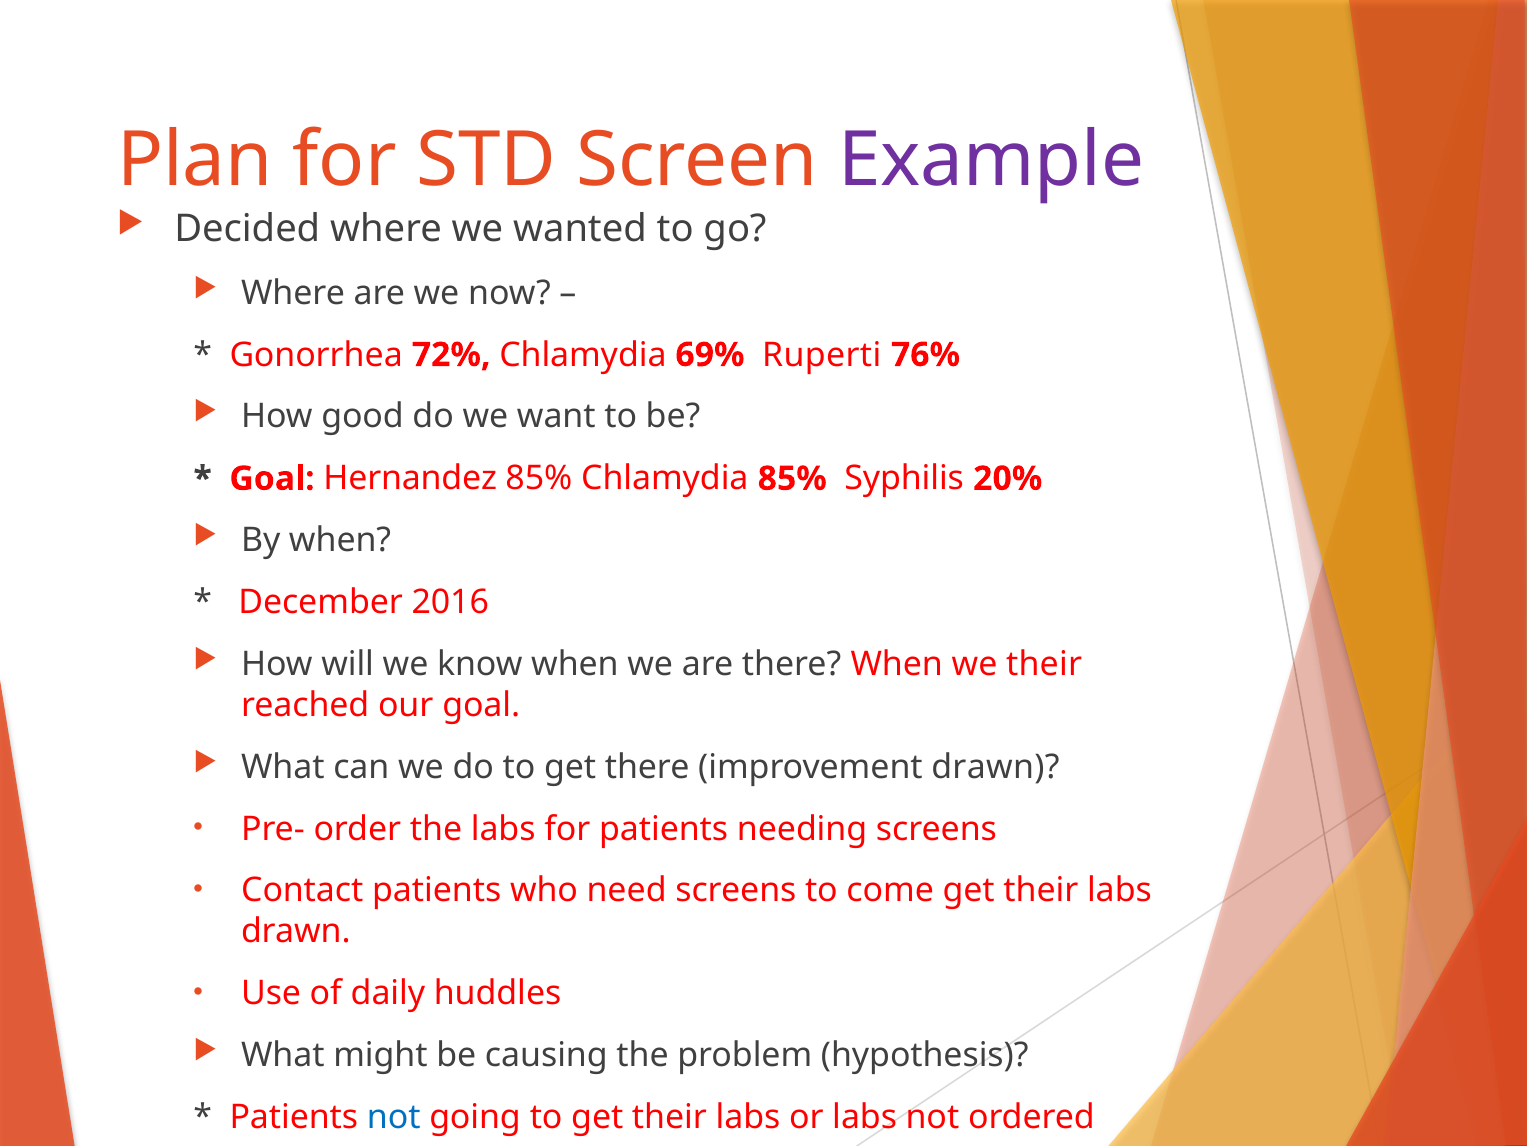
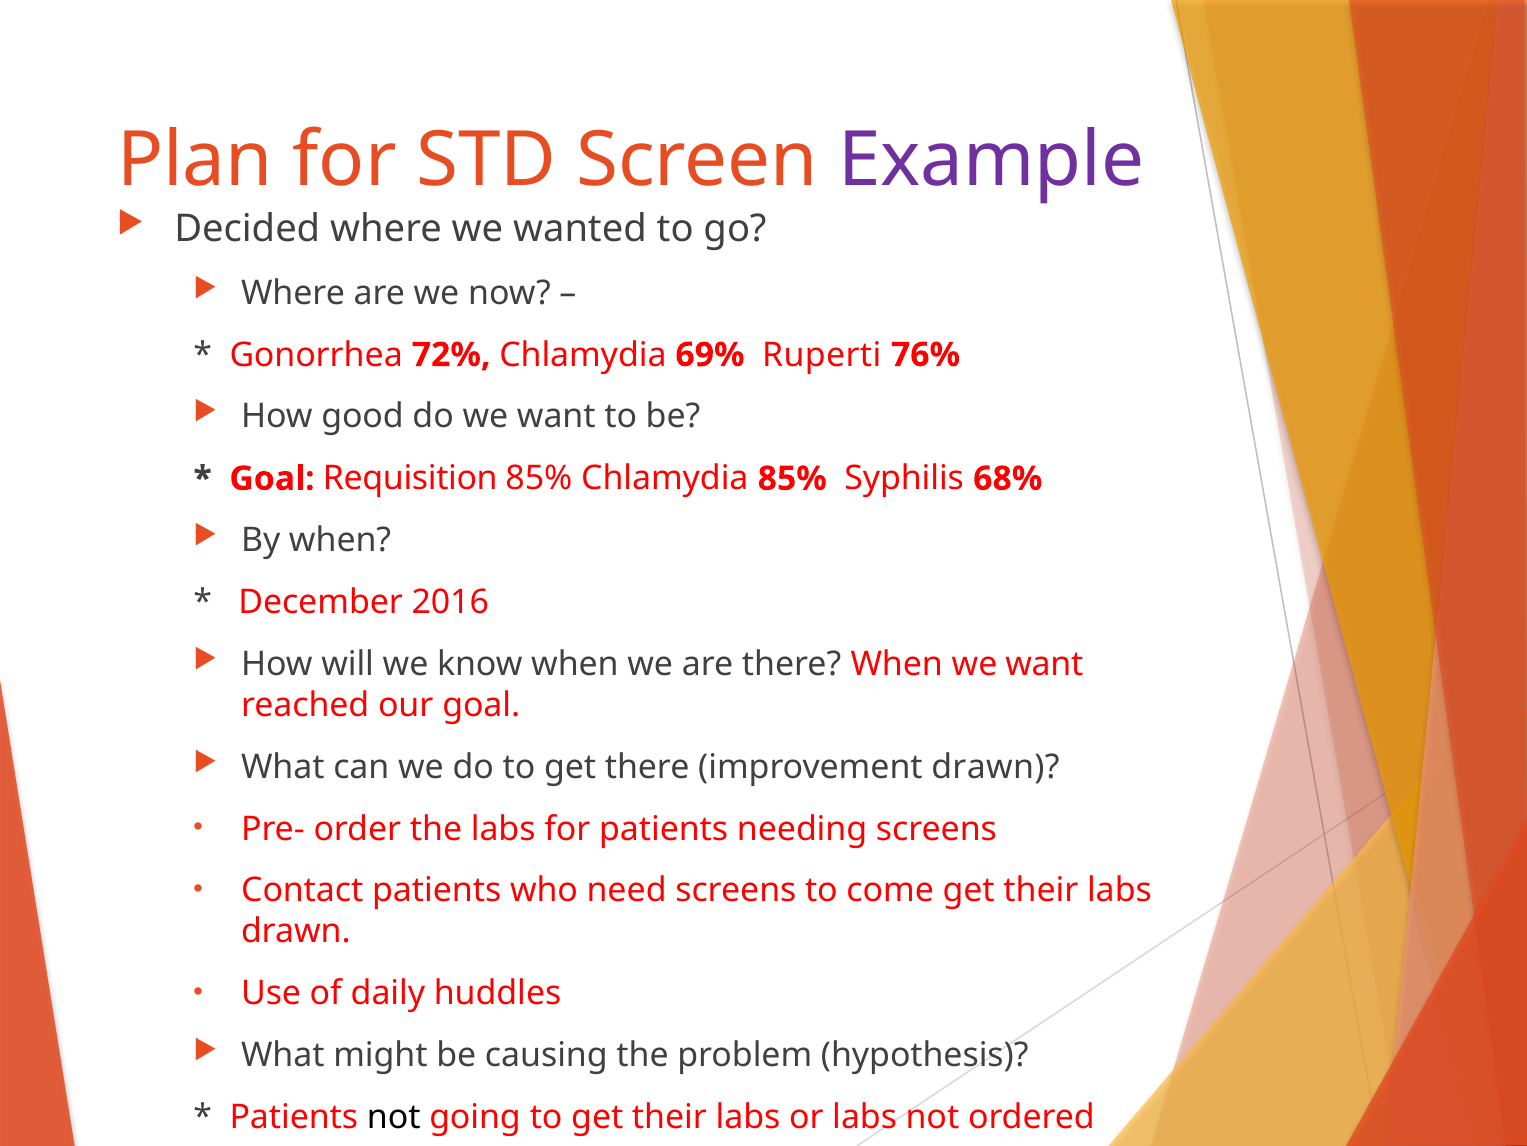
Hernandez: Hernandez -> Requisition (410, 478)
20%: 20% -> 68% (1008, 478)
When we their: their -> want (1044, 664)
not colour: blue -> black (394, 1116)
